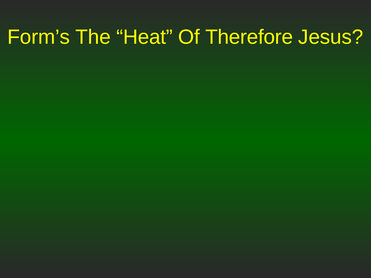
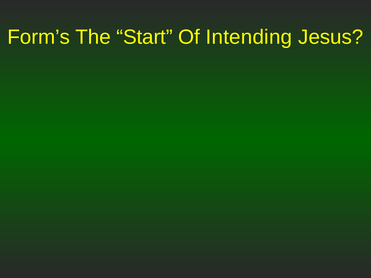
Heat: Heat -> Start (145, 37)
Therefore: Therefore -> Intending (249, 37)
